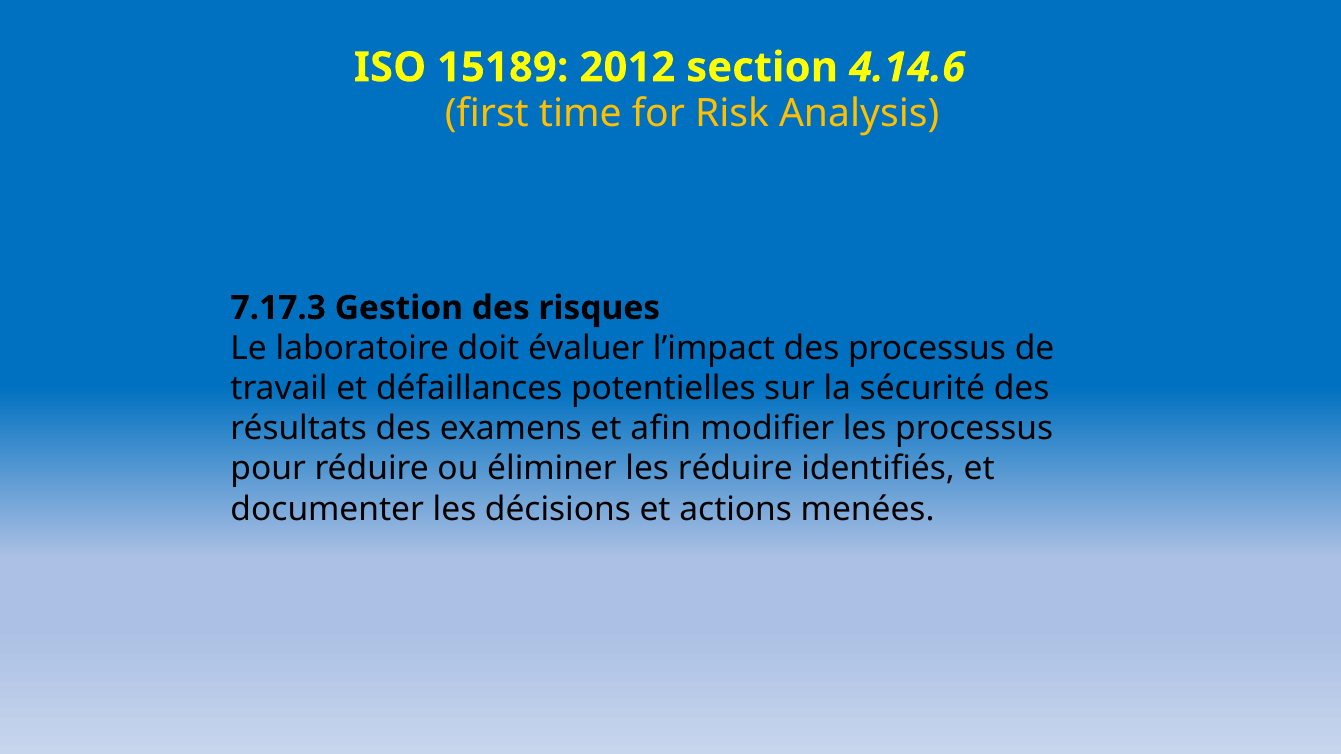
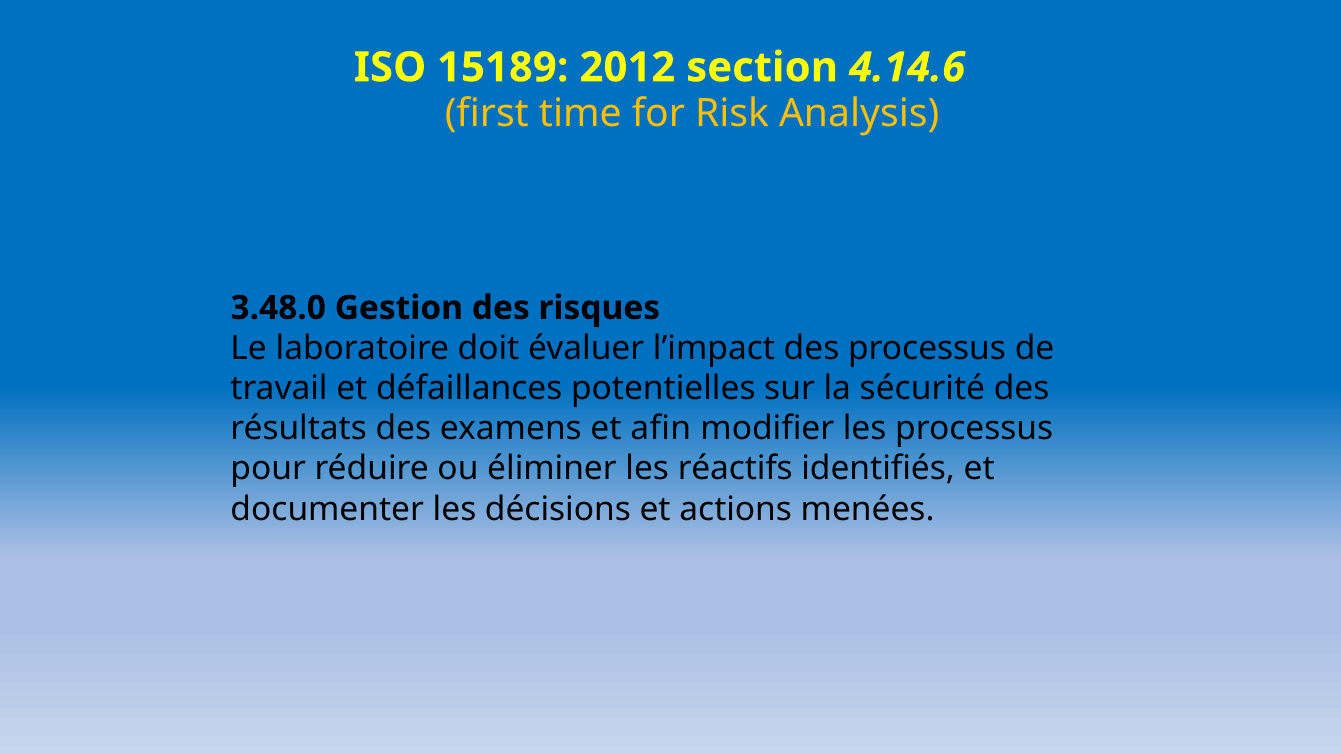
7.17.3: 7.17.3 -> 3.48.0 (278, 308)
les réduire: réduire -> réactifs (735, 469)
